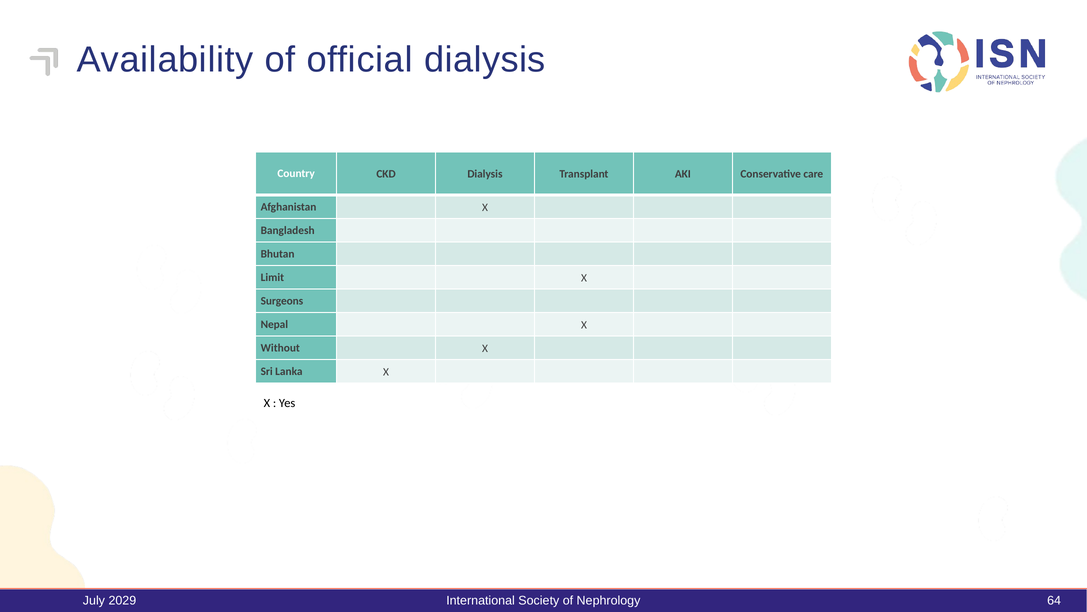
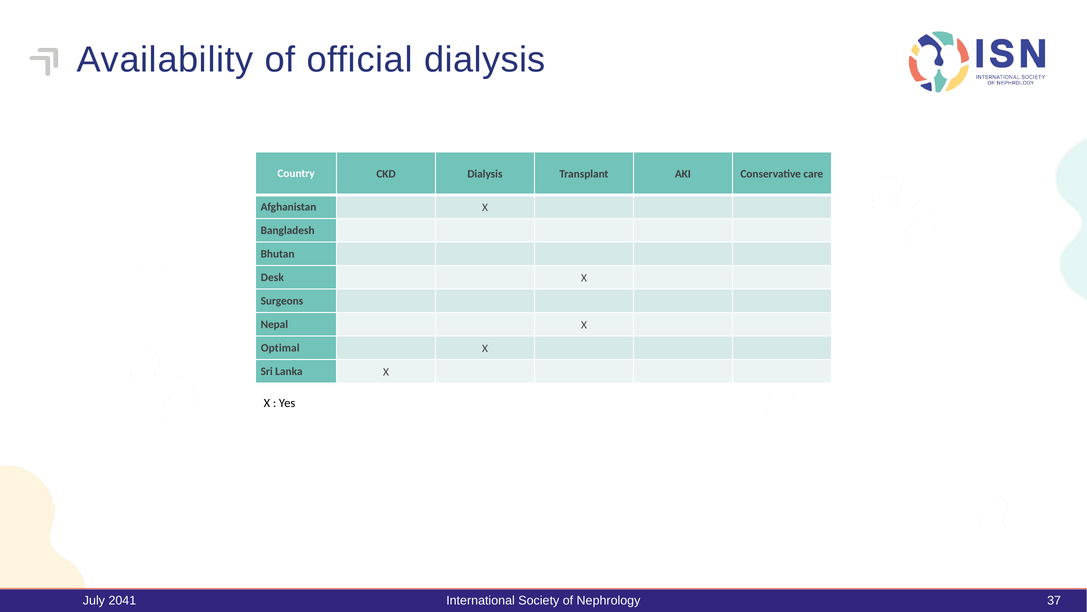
Limit: Limit -> Desk (272, 277)
Without: Without -> Optimal (280, 348)
2029: 2029 -> 2041 (122, 600)
64: 64 -> 37 (1054, 600)
